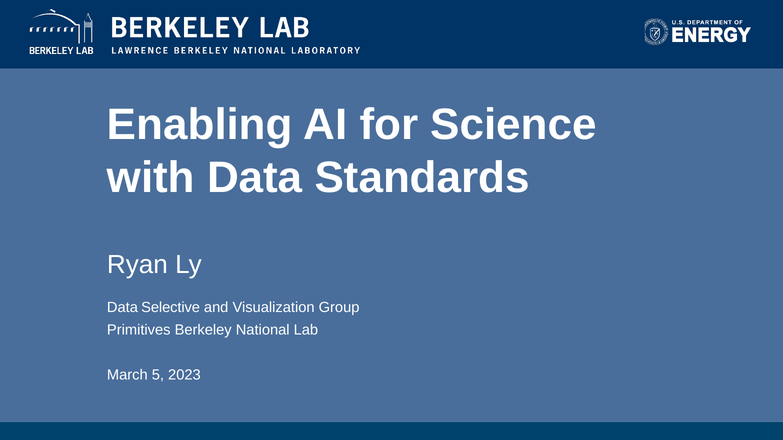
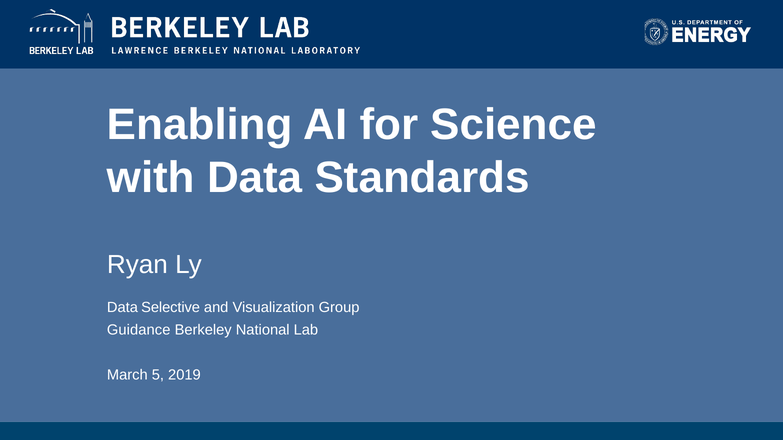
Primitives: Primitives -> Guidance (139, 330)
2023: 2023 -> 2019 (184, 375)
